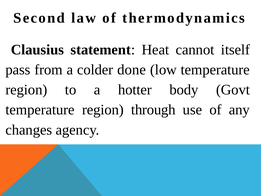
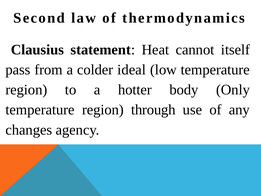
done: done -> ideal (132, 70)
Govt: Govt -> Only (233, 90)
